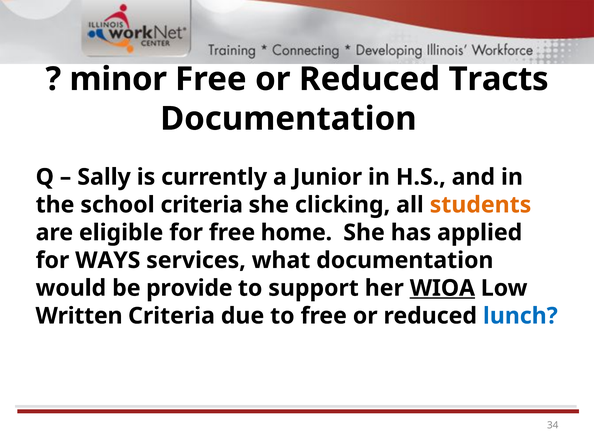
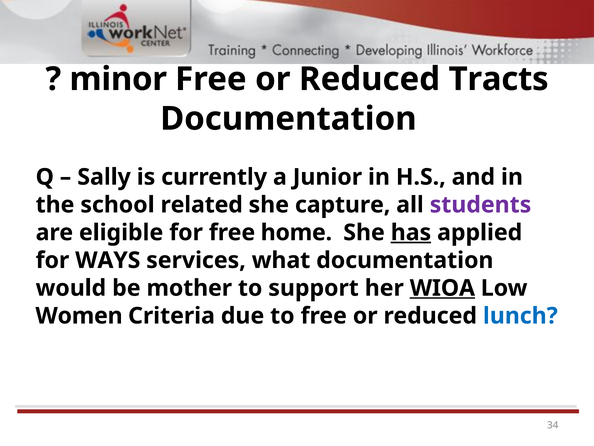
school criteria: criteria -> related (202, 205)
clicking: clicking -> capture (343, 205)
students colour: orange -> purple (480, 205)
has underline: none -> present (411, 232)
provide: provide -> mother (189, 288)
Written: Written -> Women (79, 316)
